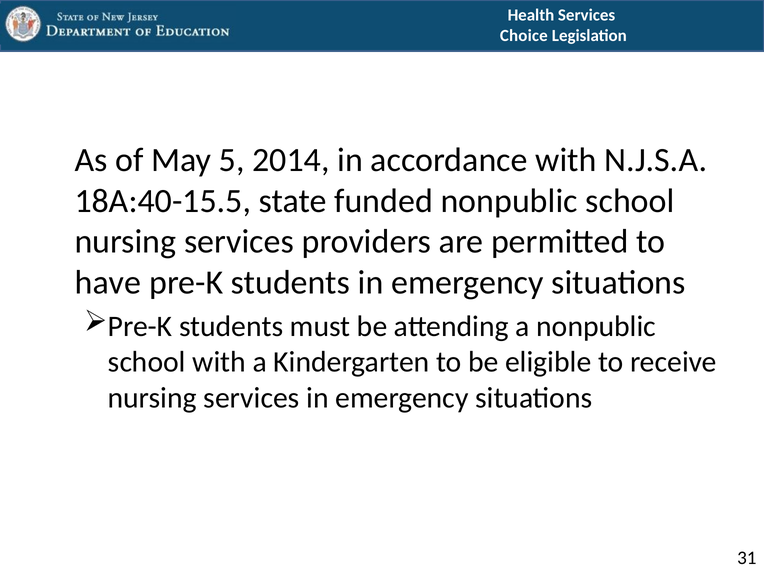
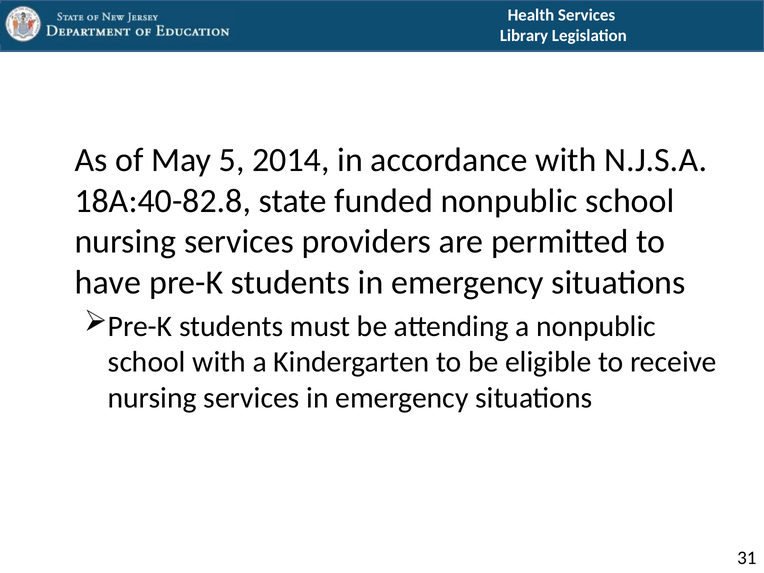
Choice: Choice -> Library (524, 36)
18A:40-15.5: 18A:40-15.5 -> 18A:40-82.8 (163, 201)
